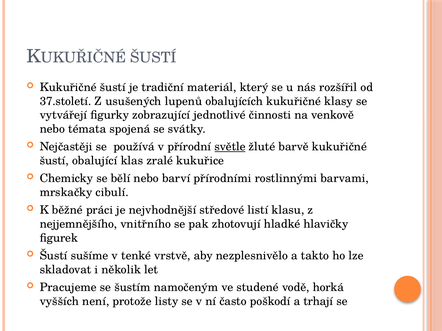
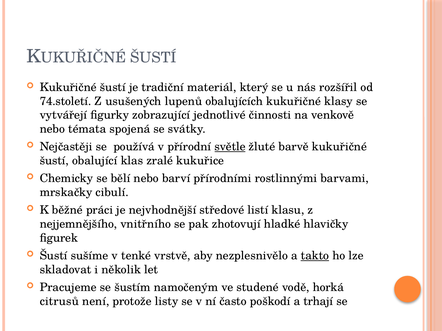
37.století: 37.století -> 74.století (66, 101)
takto underline: none -> present (315, 256)
vyšších: vyšších -> citrusů (59, 302)
